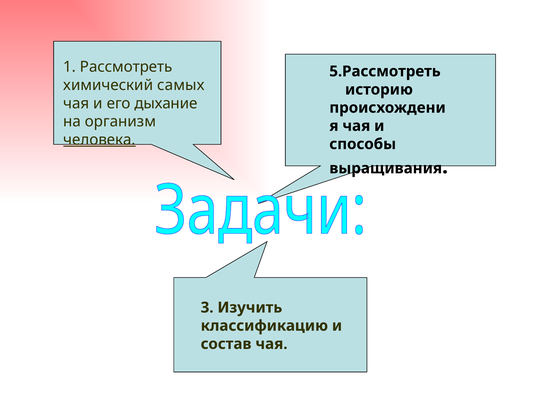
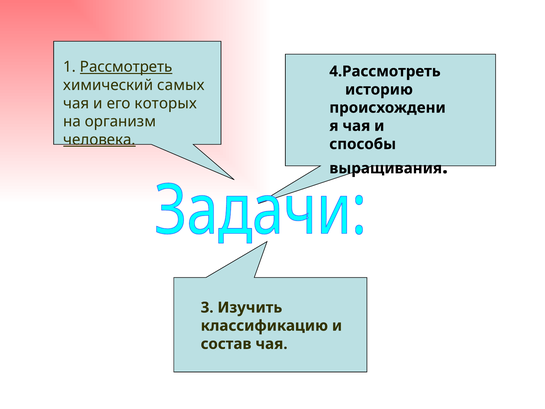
Рассмотреть underline: none -> present (126, 67)
5.Рассмотреть: 5.Рассмотреть -> 4.Рассмотреть (385, 71)
дыхание: дыхание -> которых (166, 103)
